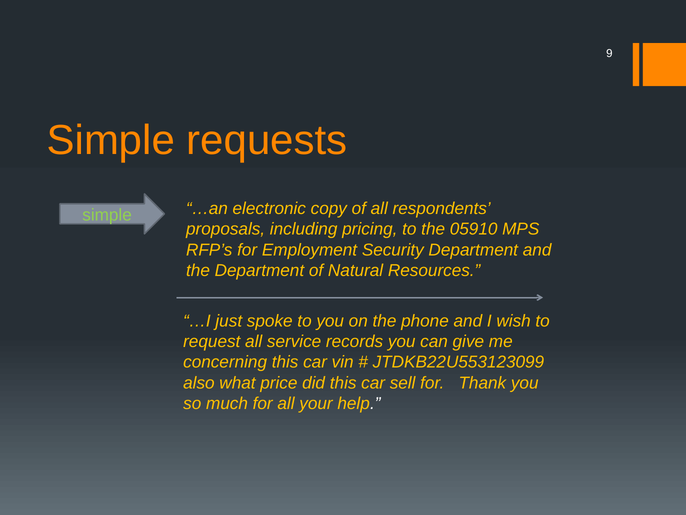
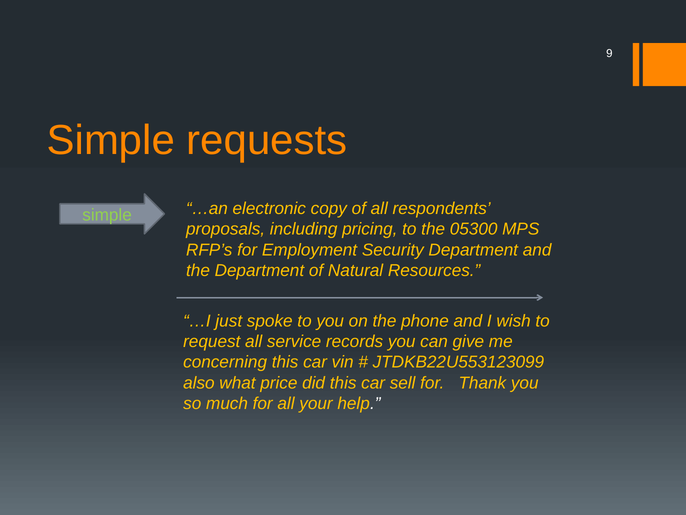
05910: 05910 -> 05300 (474, 229)
